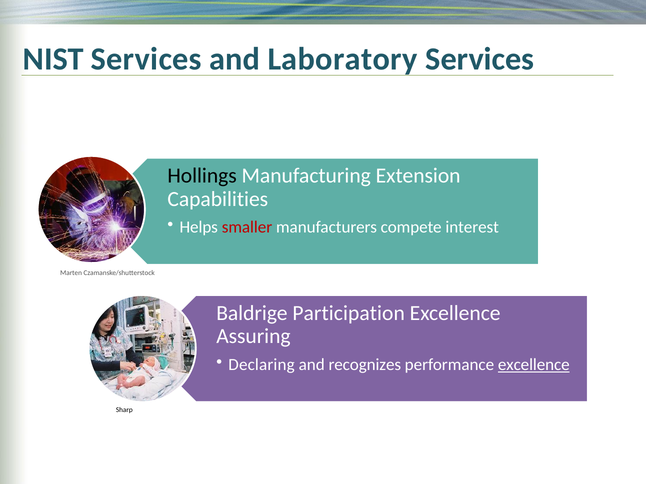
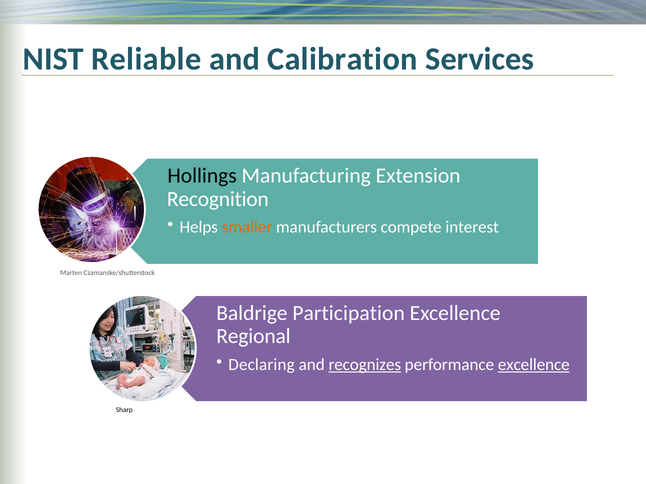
NIST Services: Services -> Reliable (146, 59)
Laboratory: Laboratory -> Calibration (342, 59)
Capabilities: Capabilities -> Recognition (218, 199)
smaller colour: red -> orange (247, 227)
Assuring: Assuring -> Regional (253, 337)
recognizes underline: none -> present (365, 365)
